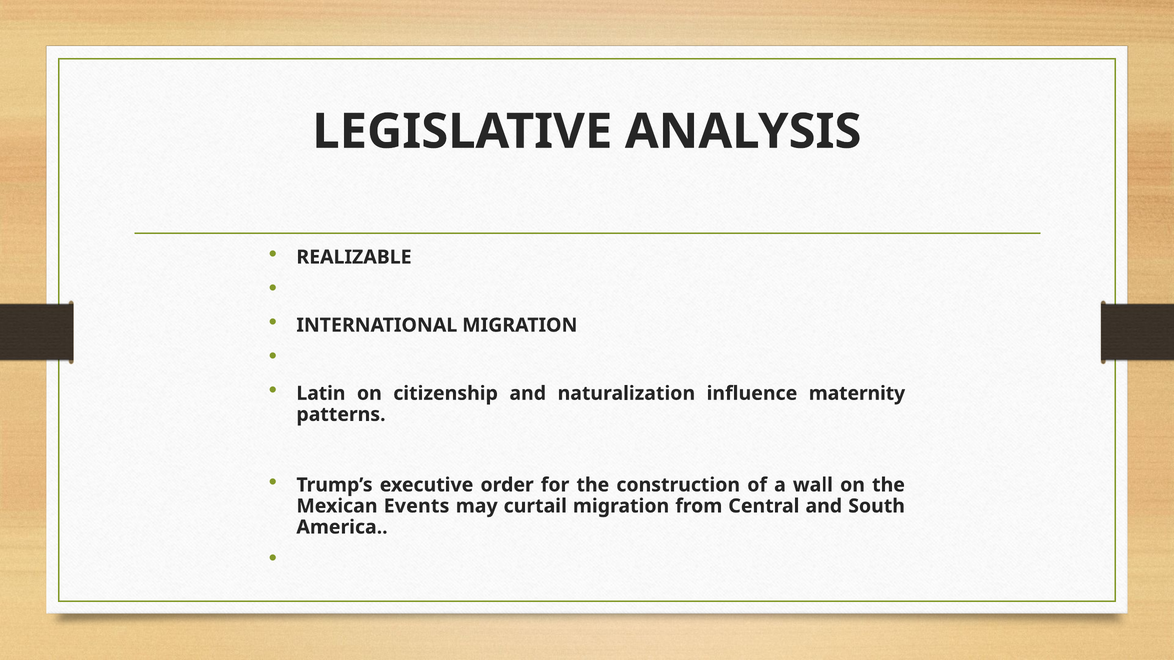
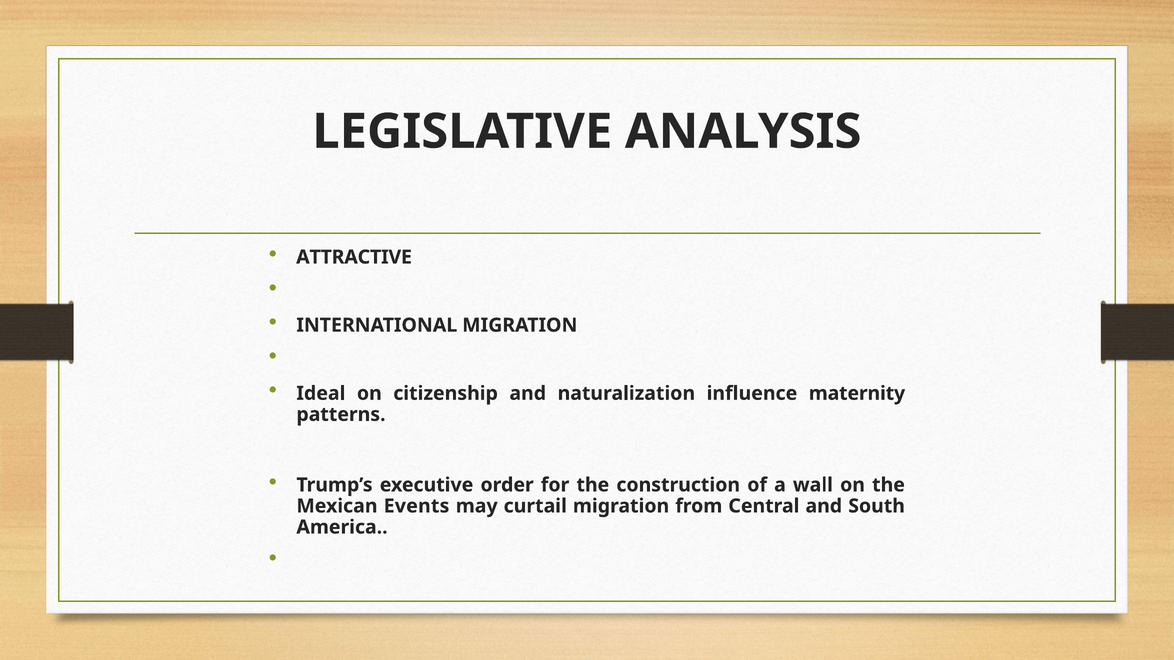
REALIZABLE: REALIZABLE -> ATTRACTIVE (354, 257)
Latin: Latin -> Ideal (321, 394)
